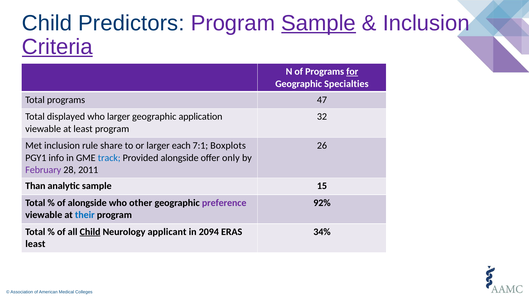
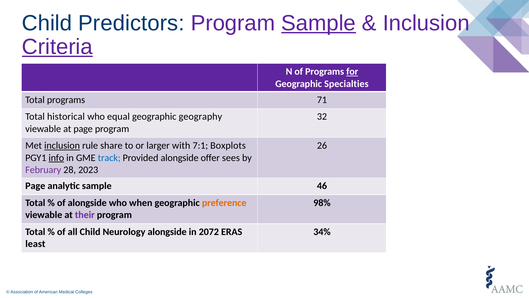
47: 47 -> 71 (322, 100)
displayed: displayed -> historical (66, 117)
who larger: larger -> equal (118, 117)
application: application -> geography (200, 117)
at least: least -> page (83, 129)
inclusion underline: none -> present (62, 145)
each: each -> with (181, 145)
info underline: none -> present (56, 158)
only: only -> sees (231, 158)
2011: 2011 -> 2023 (88, 170)
Than: Than -> Page (35, 186)
15: 15 -> 46 (322, 186)
other: other -> when (141, 203)
preference colour: purple -> orange (224, 203)
92%: 92% -> 98% (322, 203)
their colour: blue -> purple (85, 215)
Child underline: present -> none (90, 231)
Neurology applicant: applicant -> alongside (167, 231)
2094: 2094 -> 2072 (209, 231)
